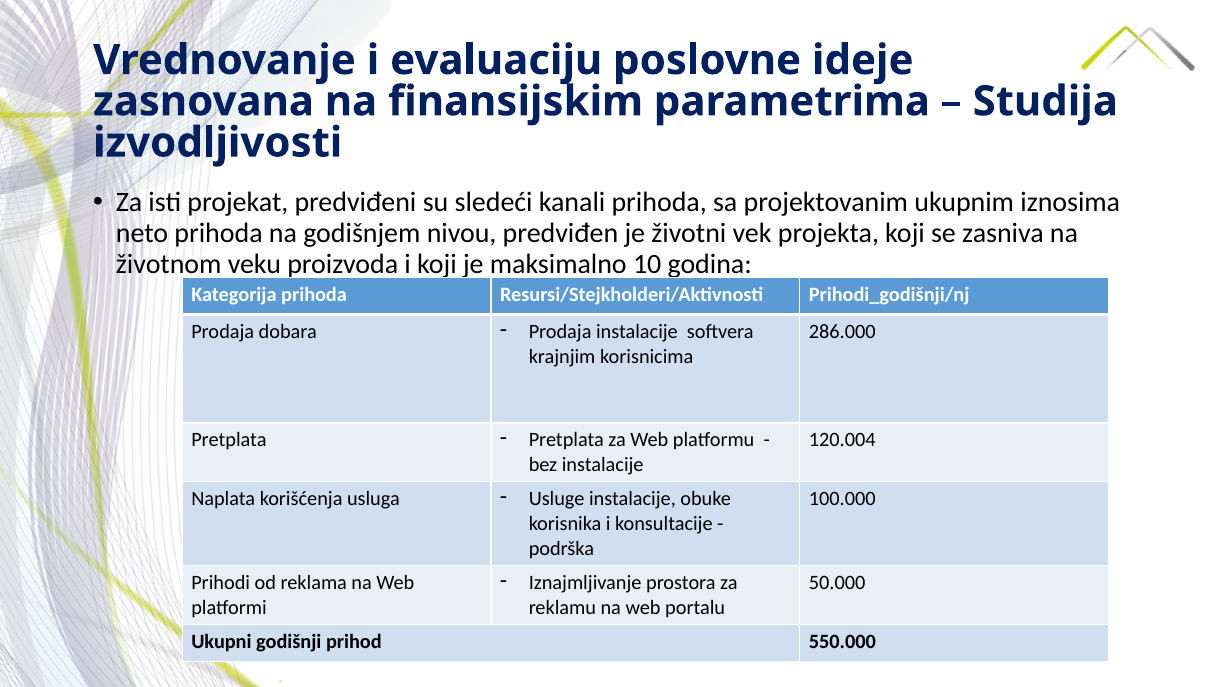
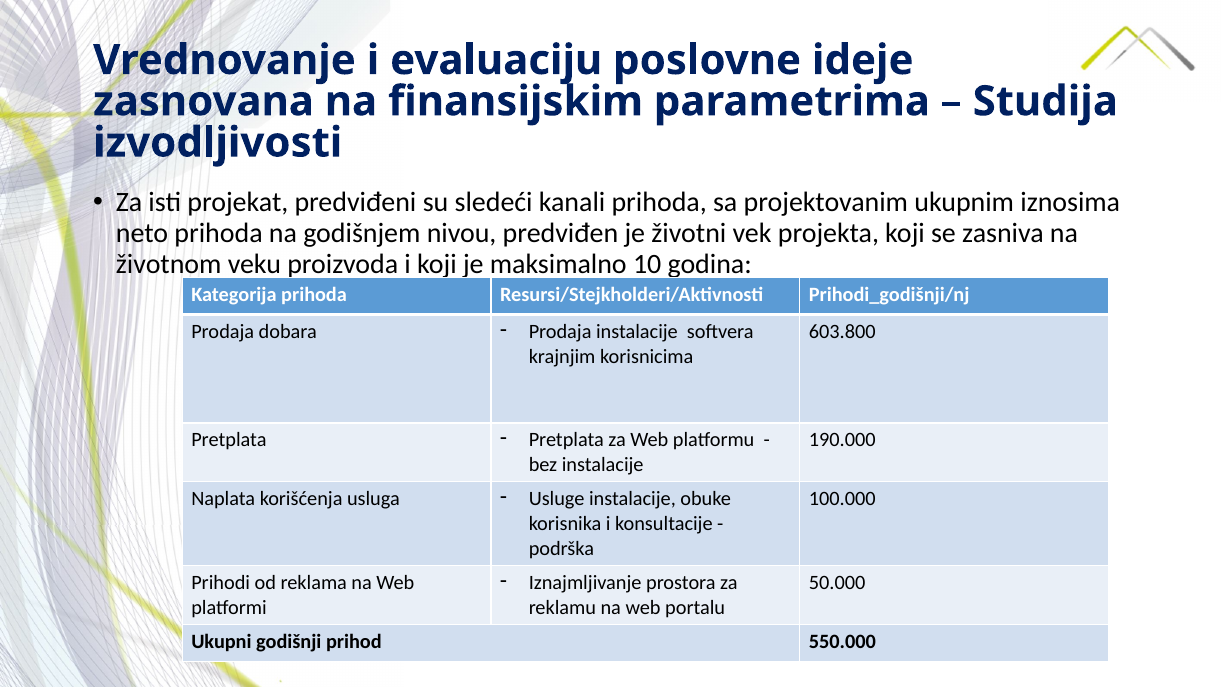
286.000: 286.000 -> 603.800 (842, 331)
120.004: 120.004 -> 190.000 (842, 440)
